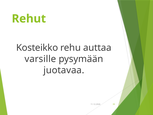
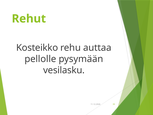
varsille: varsille -> pellolle (40, 59)
juotavaa: juotavaa -> vesilasku (64, 70)
